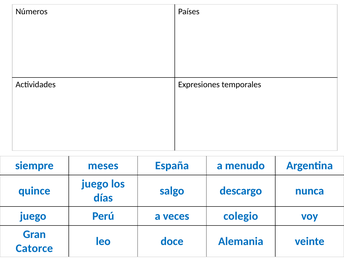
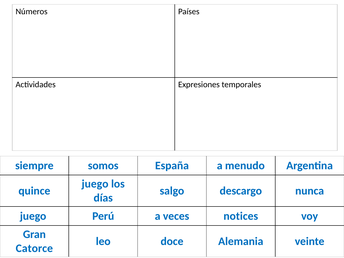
meses: meses -> somos (103, 166)
colegio: colegio -> notices (241, 216)
